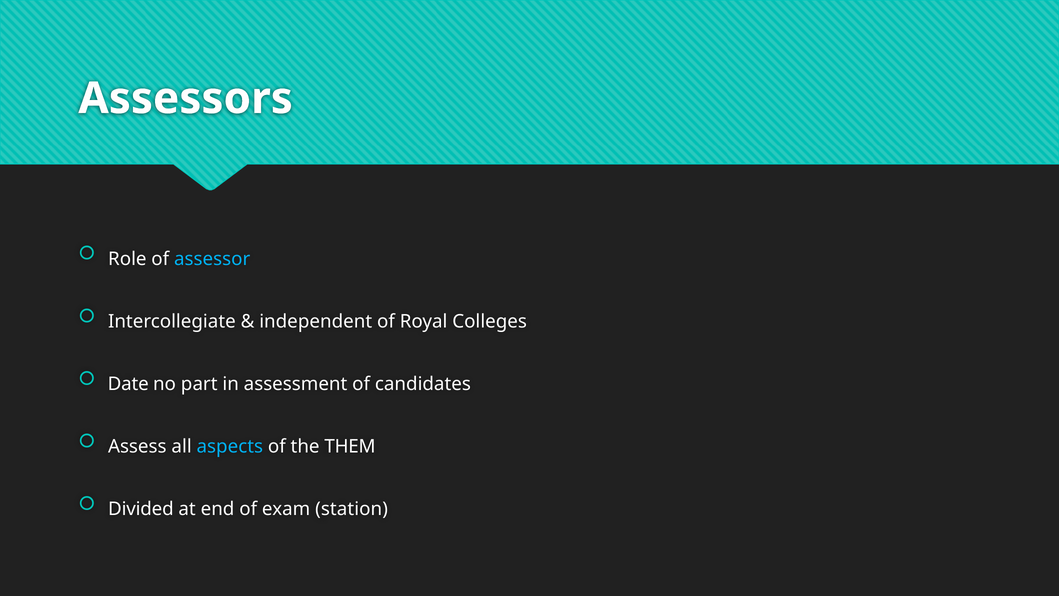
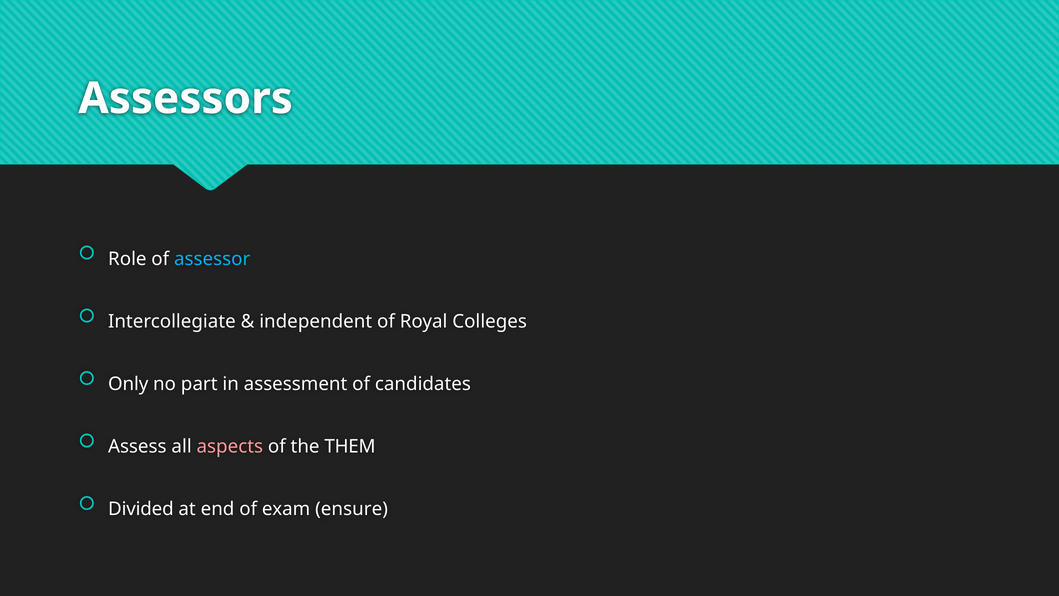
Date: Date -> Only (128, 384)
aspects colour: light blue -> pink (230, 446)
station: station -> ensure (352, 509)
